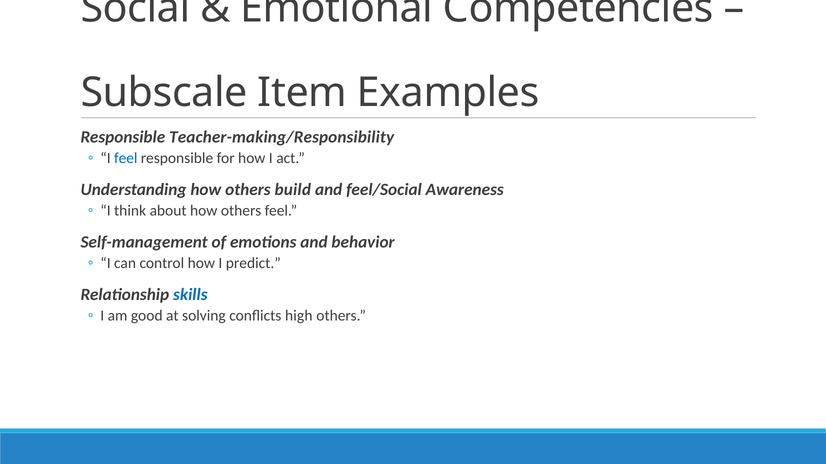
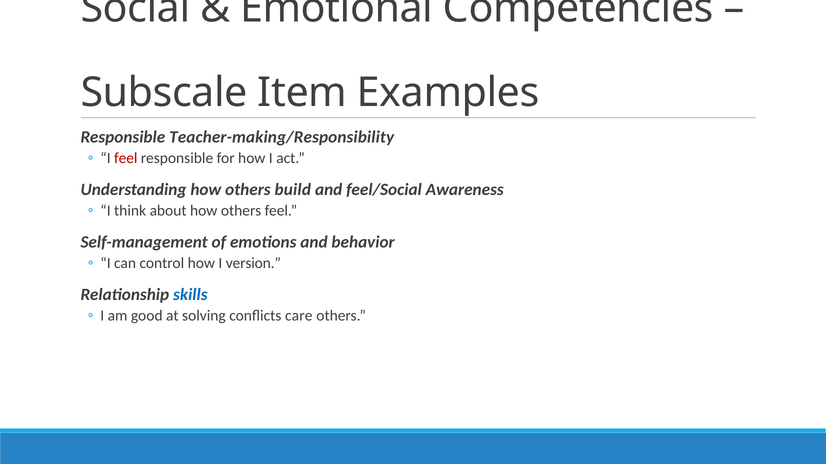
feel colour: blue -> red (126, 158)
predict: predict -> version (253, 264)
high: high -> care (299, 316)
